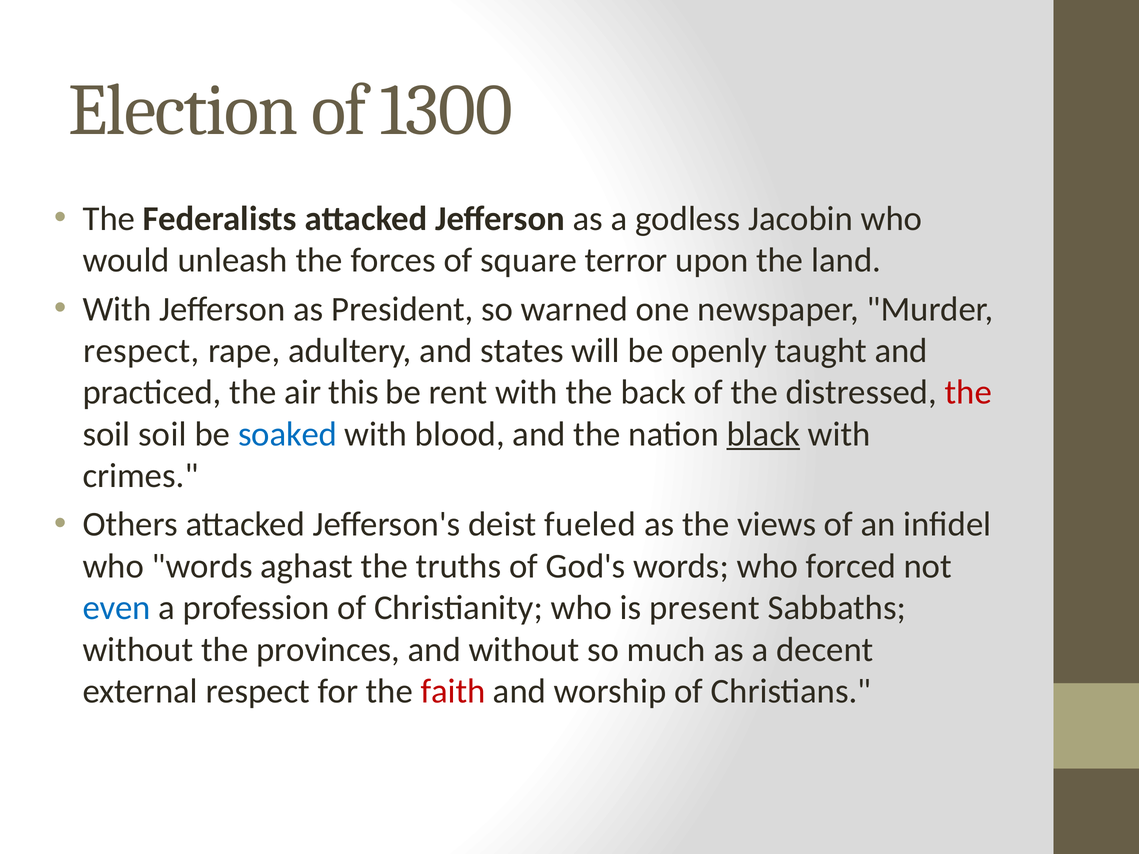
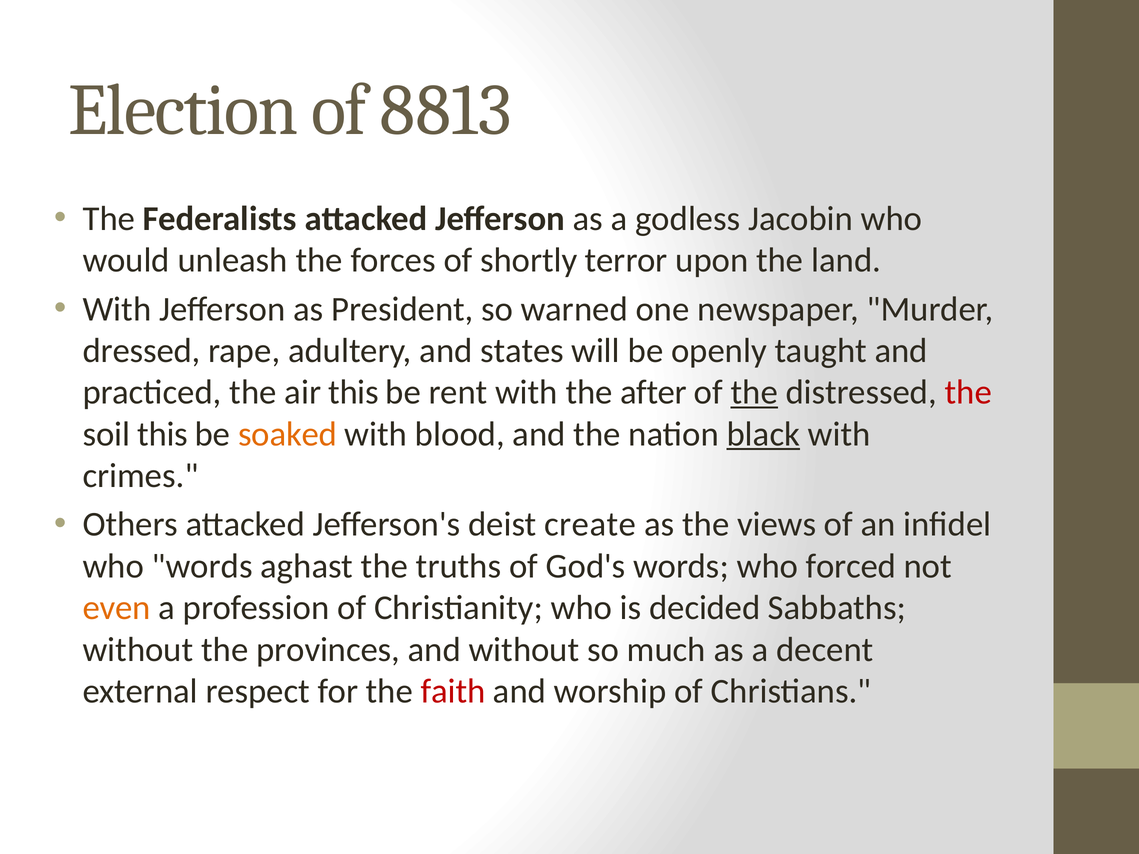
1300: 1300 -> 8813 (446, 110)
square: square -> shortly (529, 260)
respect: respect -> dressed (142, 351)
back: back -> after (654, 393)
the underline: none -> present (754, 393)
soil soil: soil -> this (163, 434)
soaked colour: blue -> orange (288, 434)
fueled: fueled -> create (590, 525)
even colour: blue -> orange (117, 608)
present: present -> decided (705, 608)
